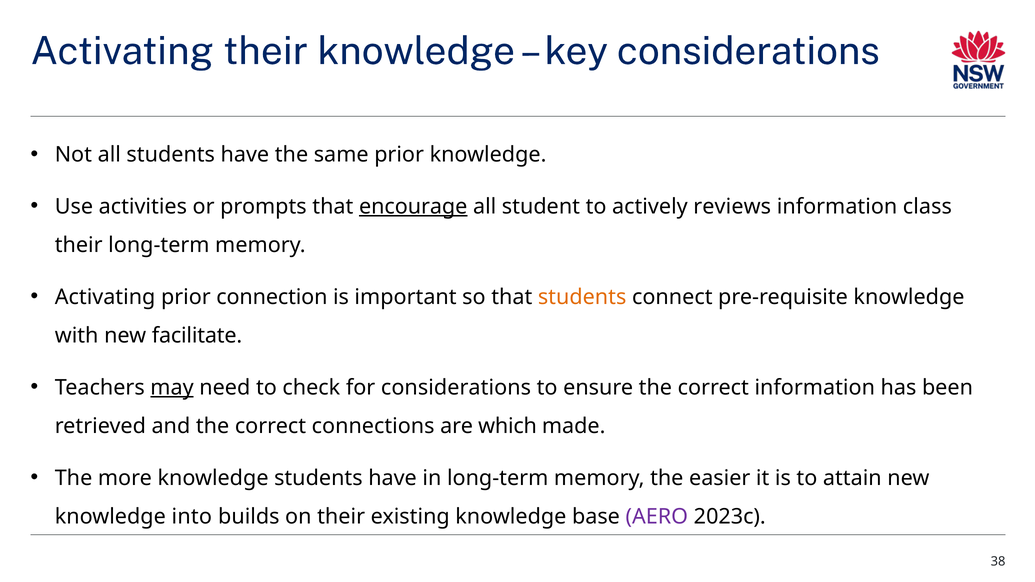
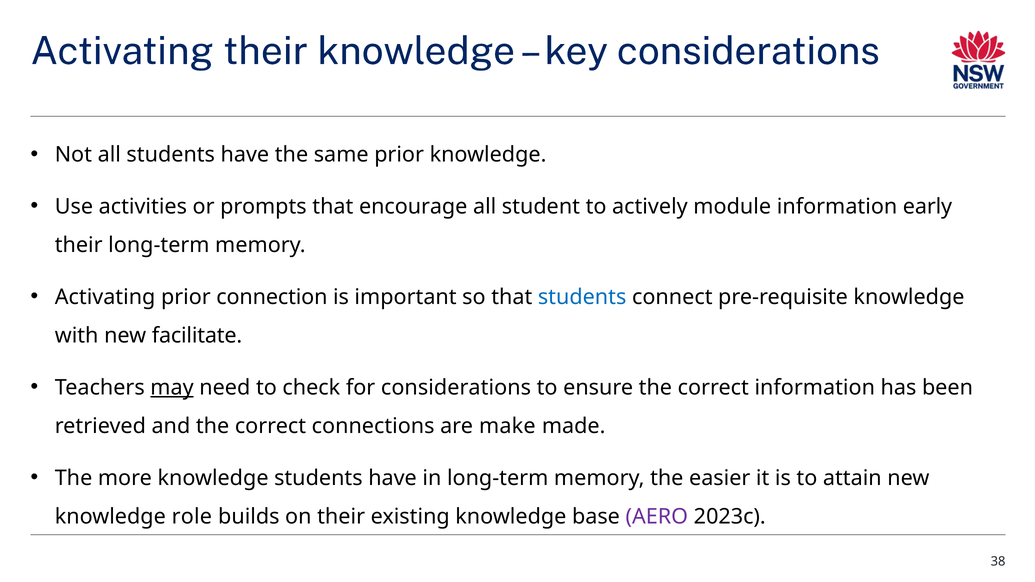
encourage underline: present -> none (413, 206)
reviews: reviews -> module (732, 206)
class: class -> early (927, 206)
students colour: orange -> blue (582, 297)
which: which -> make (507, 426)
into: into -> role (192, 517)
